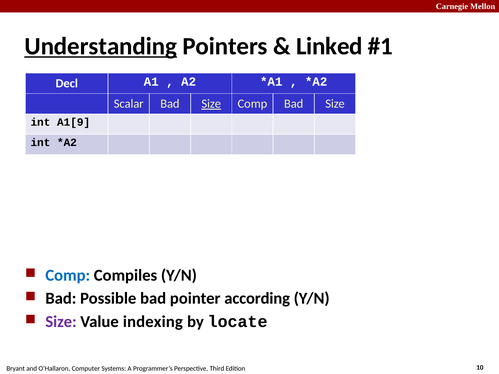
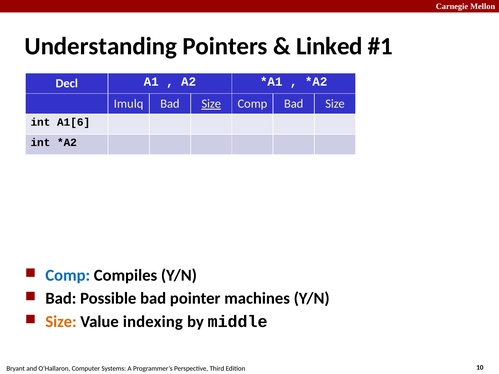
Understanding underline: present -> none (101, 46)
Scalar: Scalar -> Imulq (129, 104)
A1[9: A1[9 -> A1[6 (74, 122)
according: according -> machines (257, 299)
Size colour: purple -> orange (61, 322)
locate: locate -> middle (238, 322)
